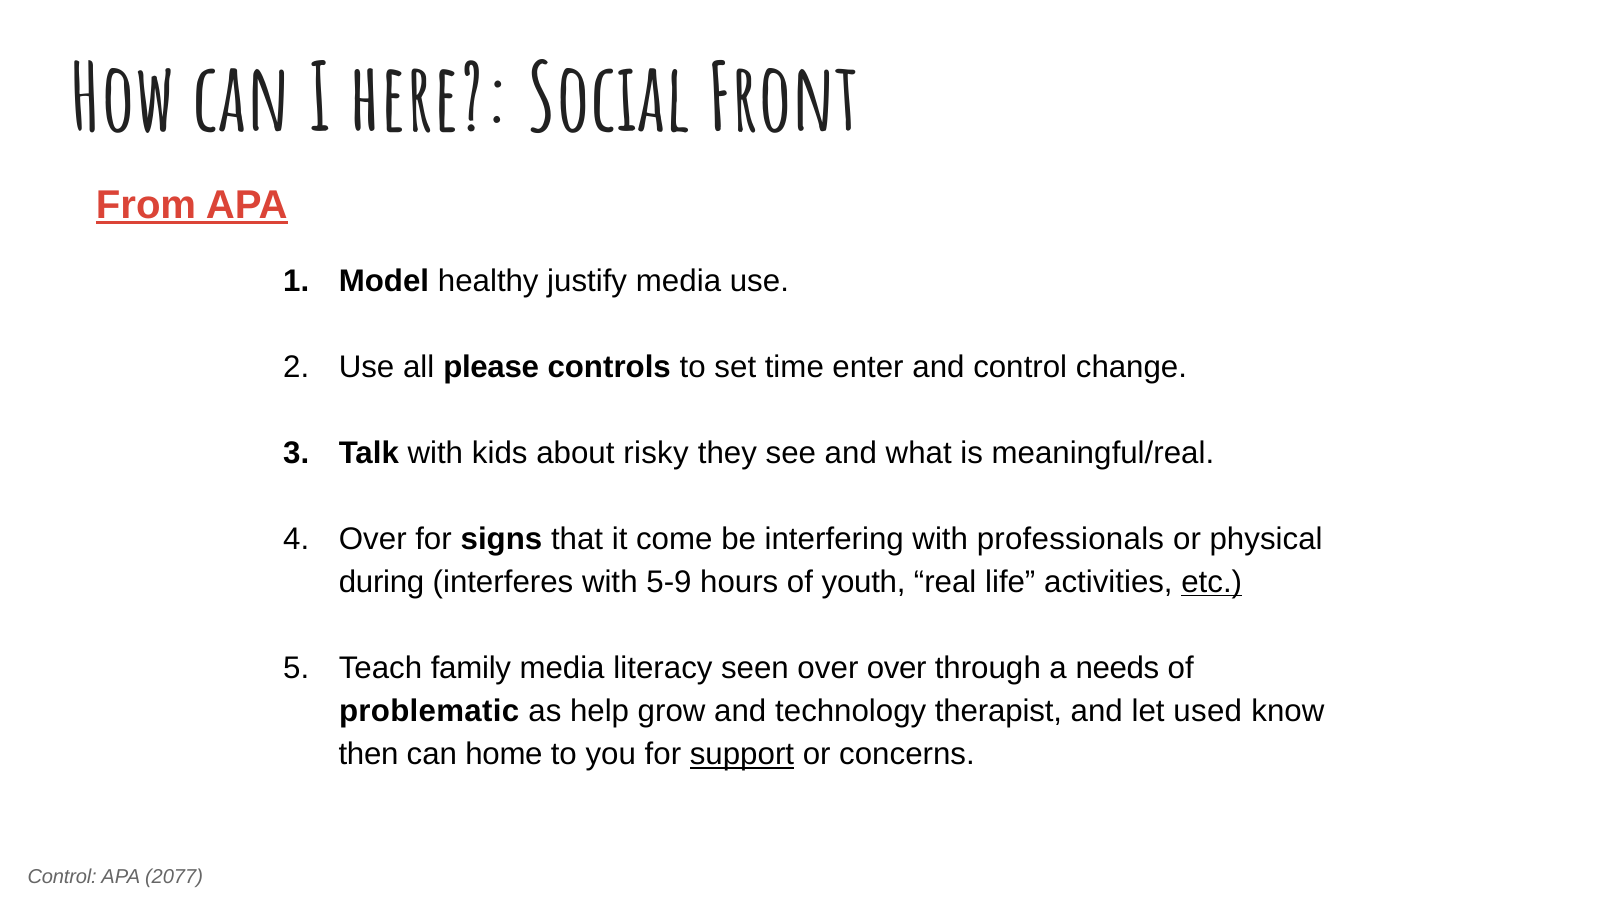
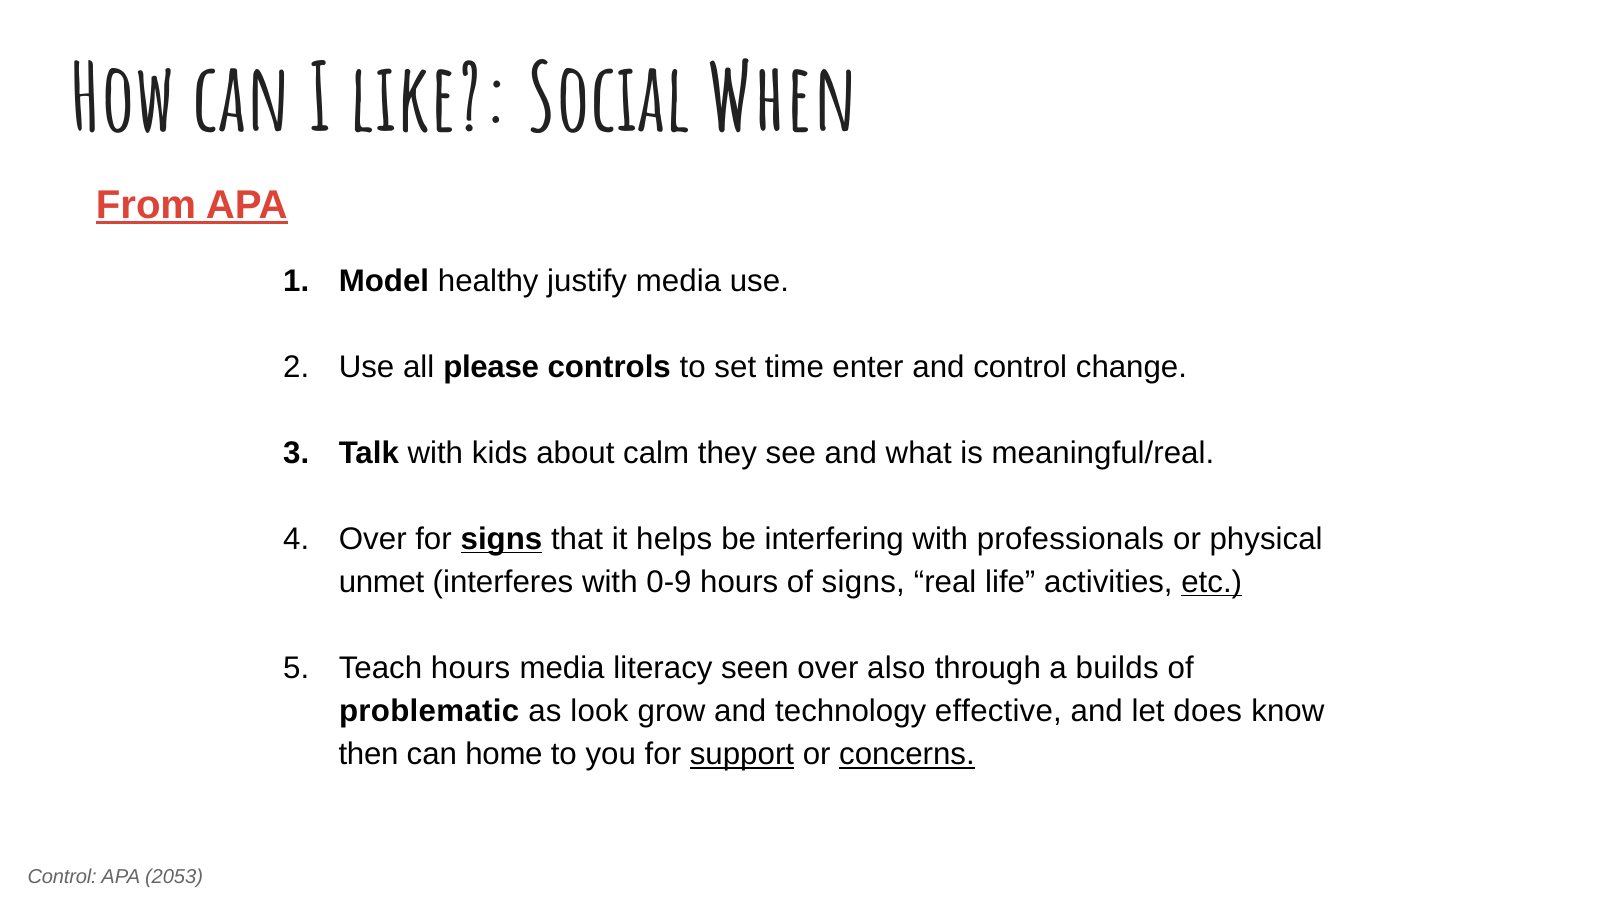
here: here -> like (430, 100)
Front: Front -> When (783, 100)
risky: risky -> calm (656, 453)
signs underline: none -> present (501, 539)
come: come -> helps (674, 539)
during: during -> unmet (382, 582)
5-9: 5-9 -> 0-9 (669, 582)
of youth: youth -> signs (863, 582)
Teach family: family -> hours (471, 668)
over over: over -> also (896, 668)
needs: needs -> builds (1117, 668)
help: help -> look (599, 712)
therapist: therapist -> effective (998, 712)
used: used -> does (1208, 712)
concerns underline: none -> present (907, 755)
2077: 2077 -> 2053 (174, 878)
